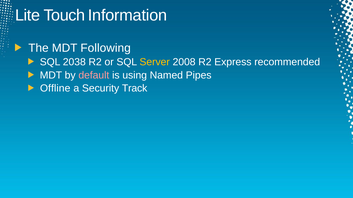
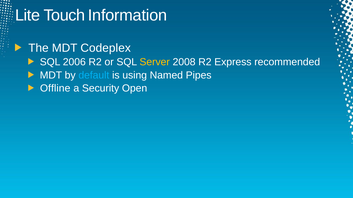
Following: Following -> Codeplex (106, 48)
2038: 2038 -> 2006 (74, 62)
default colour: pink -> light blue (94, 75)
Track: Track -> Open (135, 89)
